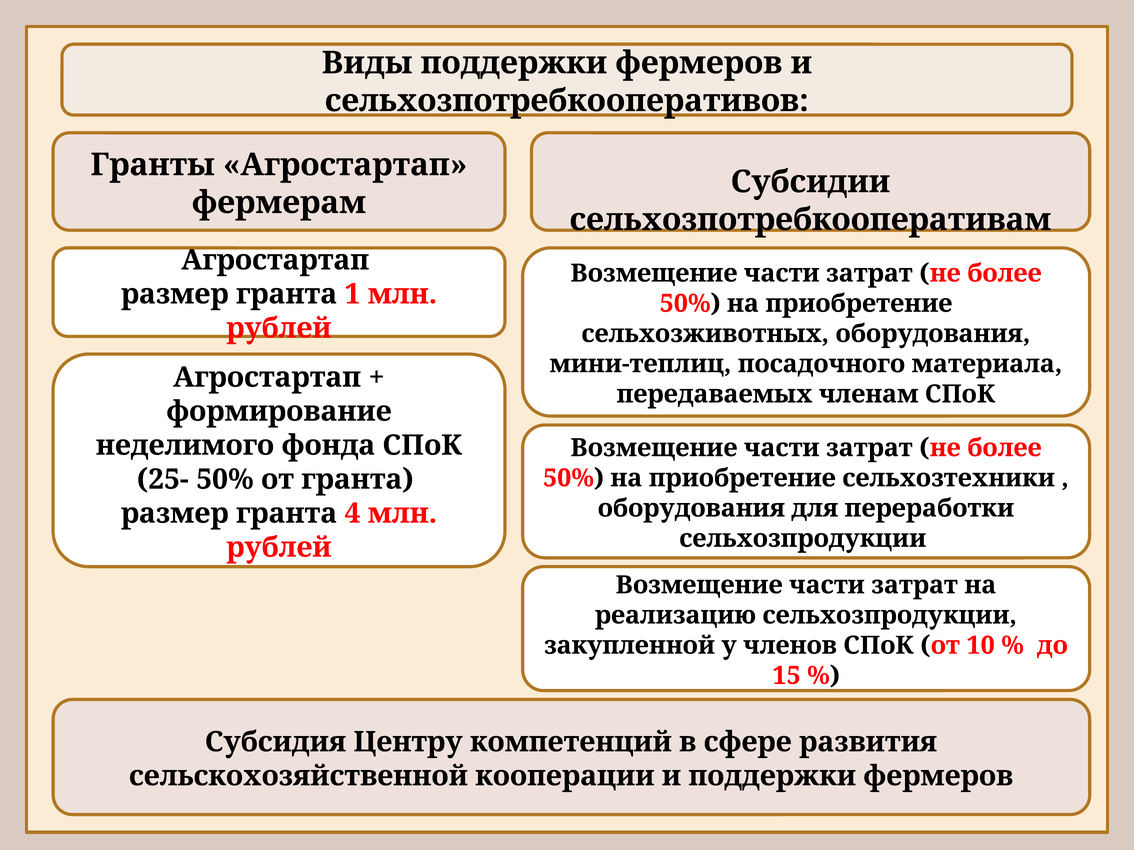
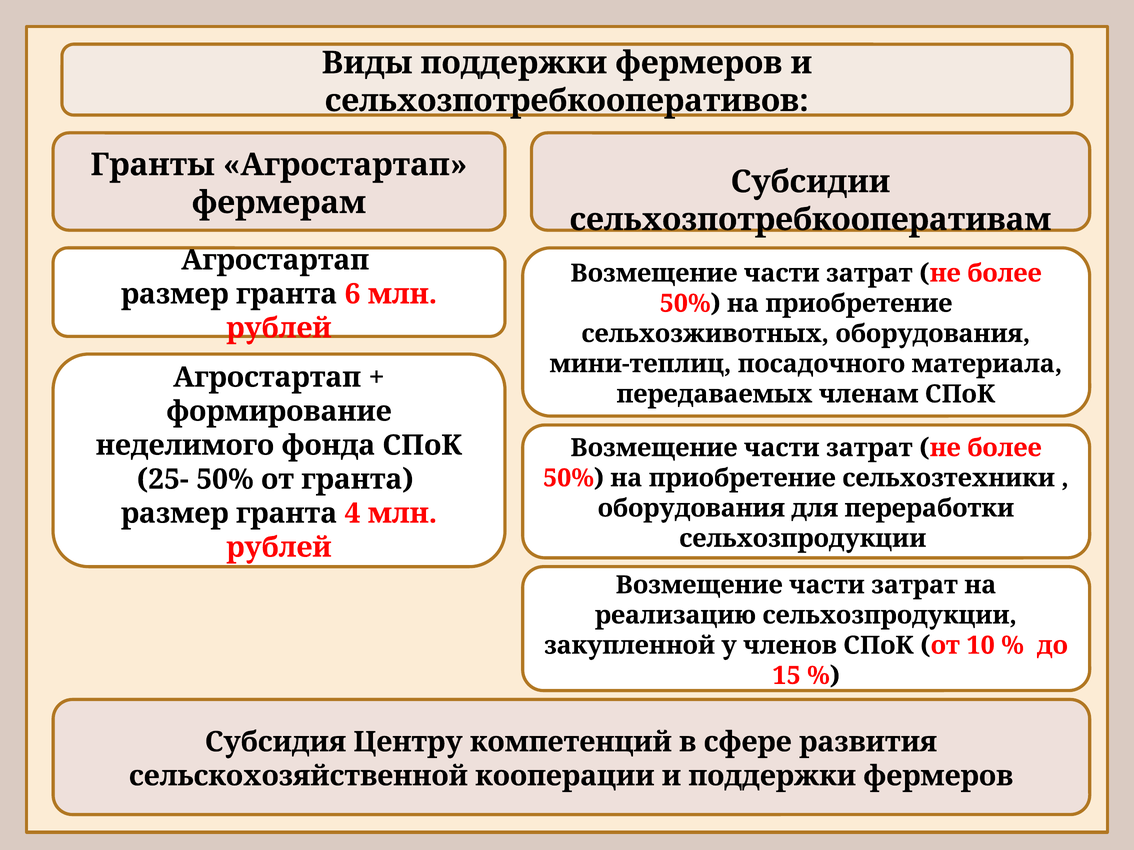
1: 1 -> 6 (352, 294)
